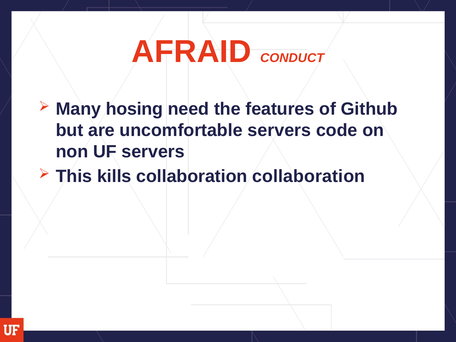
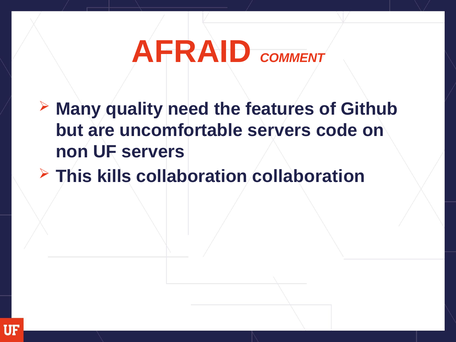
CONDUCT: CONDUCT -> COMMENT (292, 58)
hosing: hosing -> quality (134, 109)
